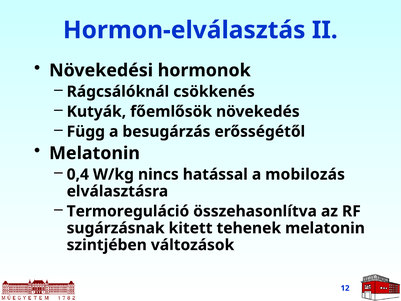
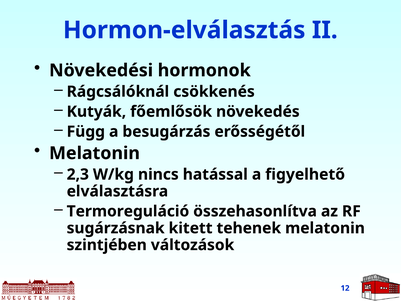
0,4: 0,4 -> 2,3 (78, 174)
mobilozás: mobilozás -> figyelhető (305, 174)
